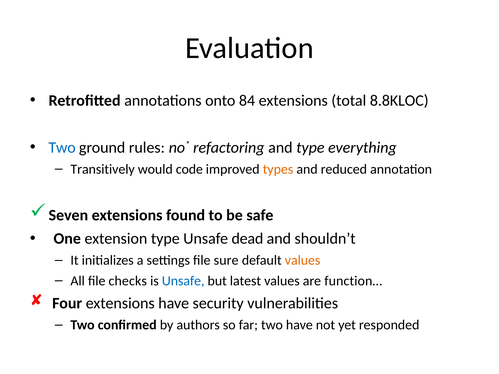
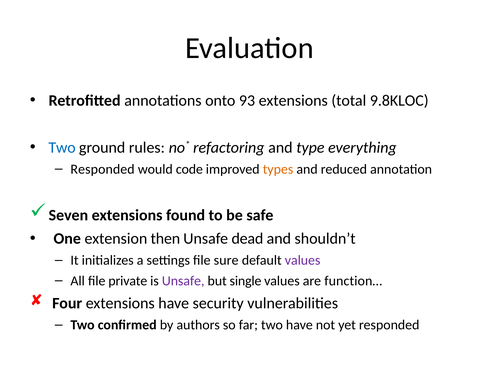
84: 84 -> 93 (247, 100)
8.8KLOC: 8.8KLOC -> 9.8KLOC (399, 100)
Transitively: Transitively -> Responded (103, 169)
extension type: type -> then (165, 239)
values colour: orange -> purple (303, 260)
checks: checks -> private (128, 281)
Unsafe colour: blue -> purple (183, 281)
latest: latest -> single (246, 281)
